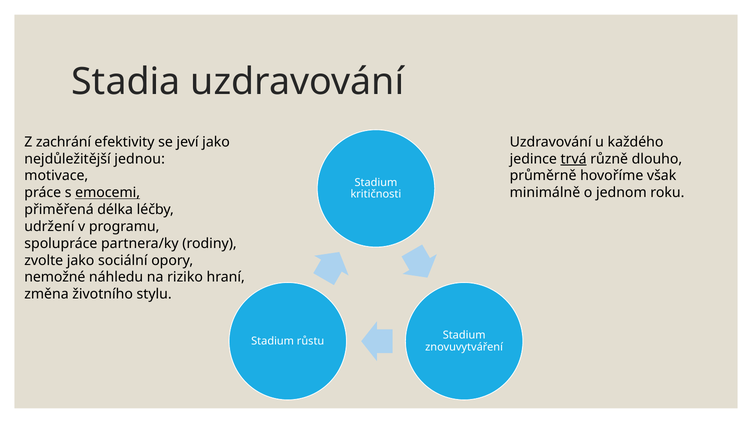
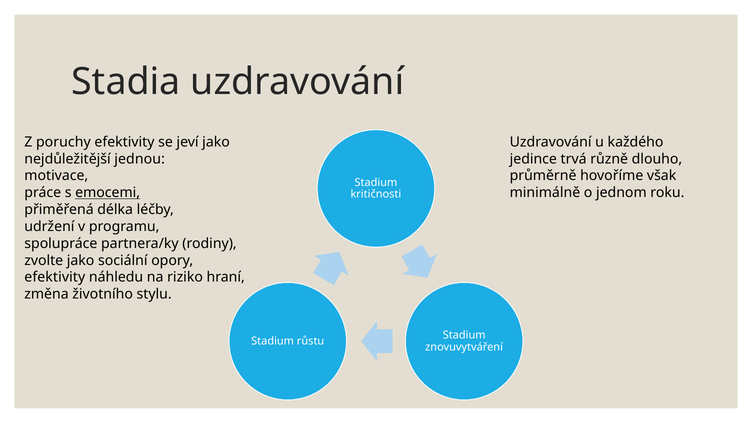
zachrání: zachrání -> poruchy (63, 142)
trvá underline: present -> none (574, 159)
nemožné: nemožné -> efektivity (55, 277)
